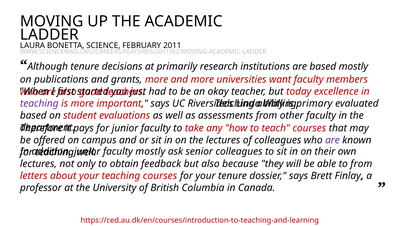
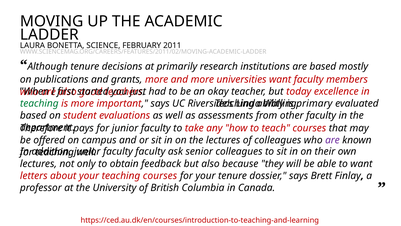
teaching colour: purple -> green (39, 103)
faculty mostly: mostly -> faculty (150, 151)
to from: from -> want (361, 163)
